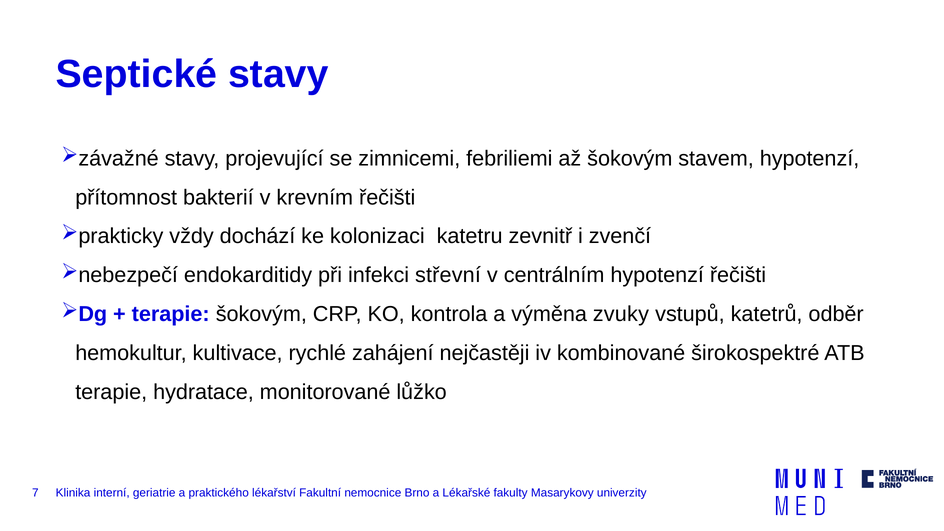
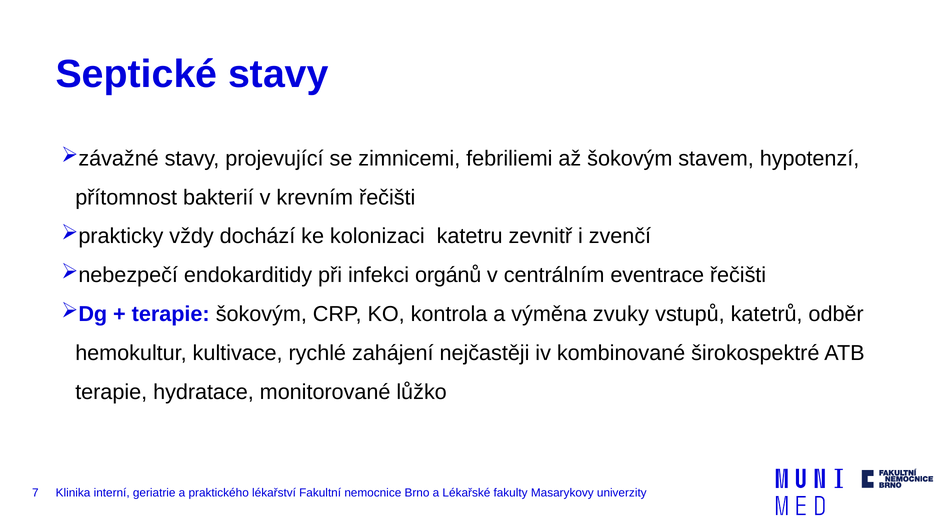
střevní: střevní -> orgánů (448, 275)
centrálním hypotenzí: hypotenzí -> eventrace (657, 275)
